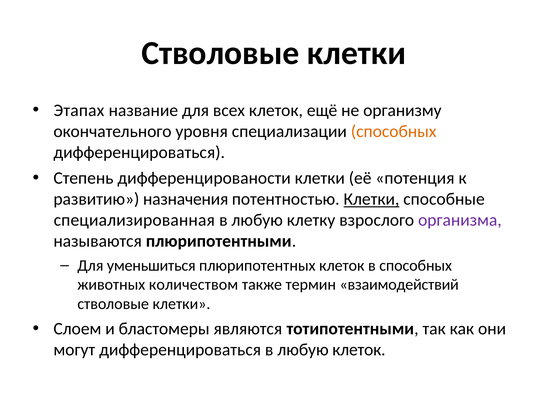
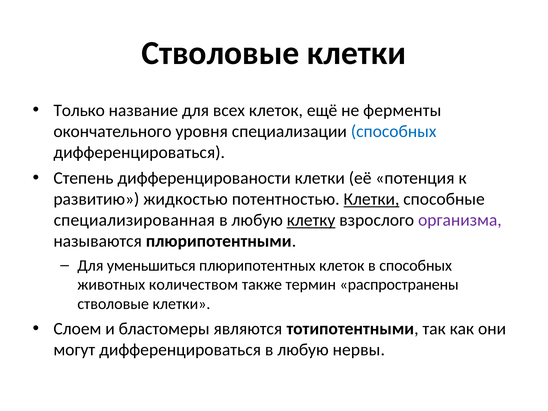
Этапах: Этапах -> Только (79, 110)
организму: организму -> ферменты (402, 110)
способных colour: orange -> blue (394, 131)
назначения: назначения -> жидкостью (186, 199)
клетку underline: none -> present (311, 220)
взаимодействий: взаимодействий -> распространены (399, 285)
любую клеток: клеток -> нервы (359, 350)
